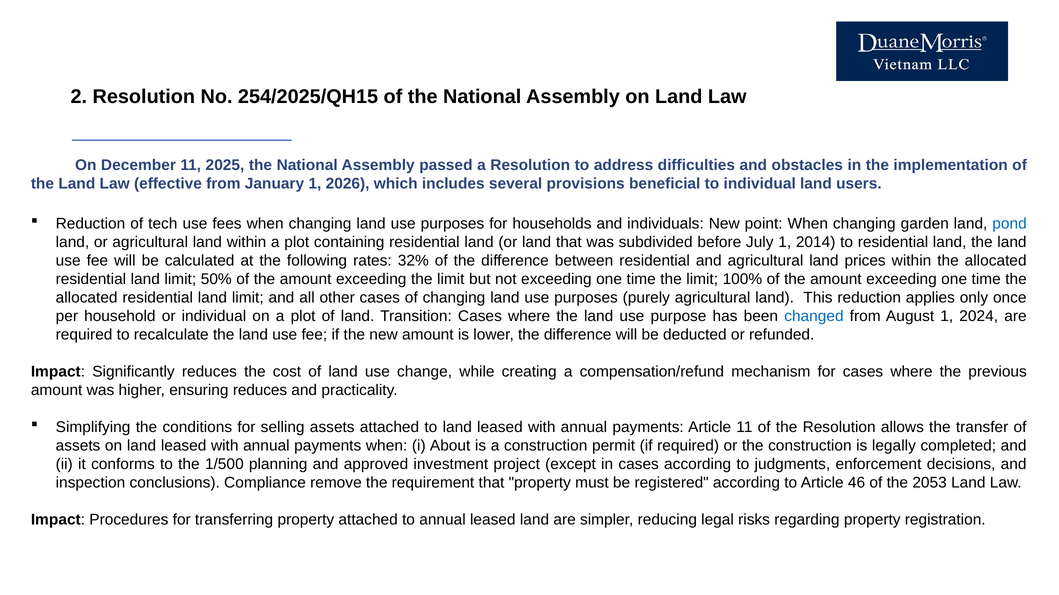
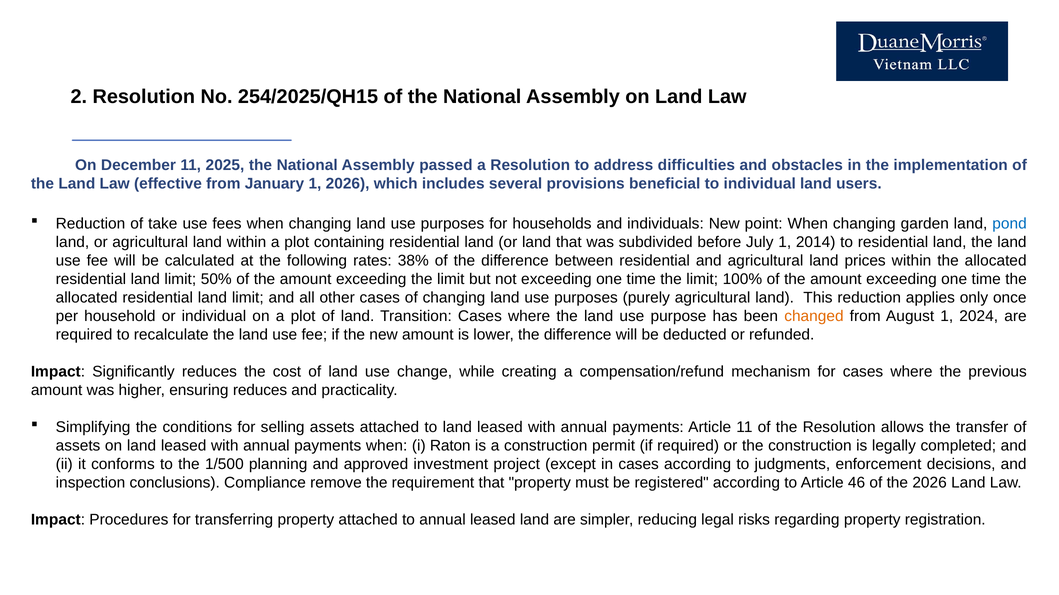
tech: tech -> take (163, 224)
32%: 32% -> 38% (413, 261)
changed colour: blue -> orange (814, 316)
About: About -> Raton (450, 446)
the 2053: 2053 -> 2026 (930, 483)
